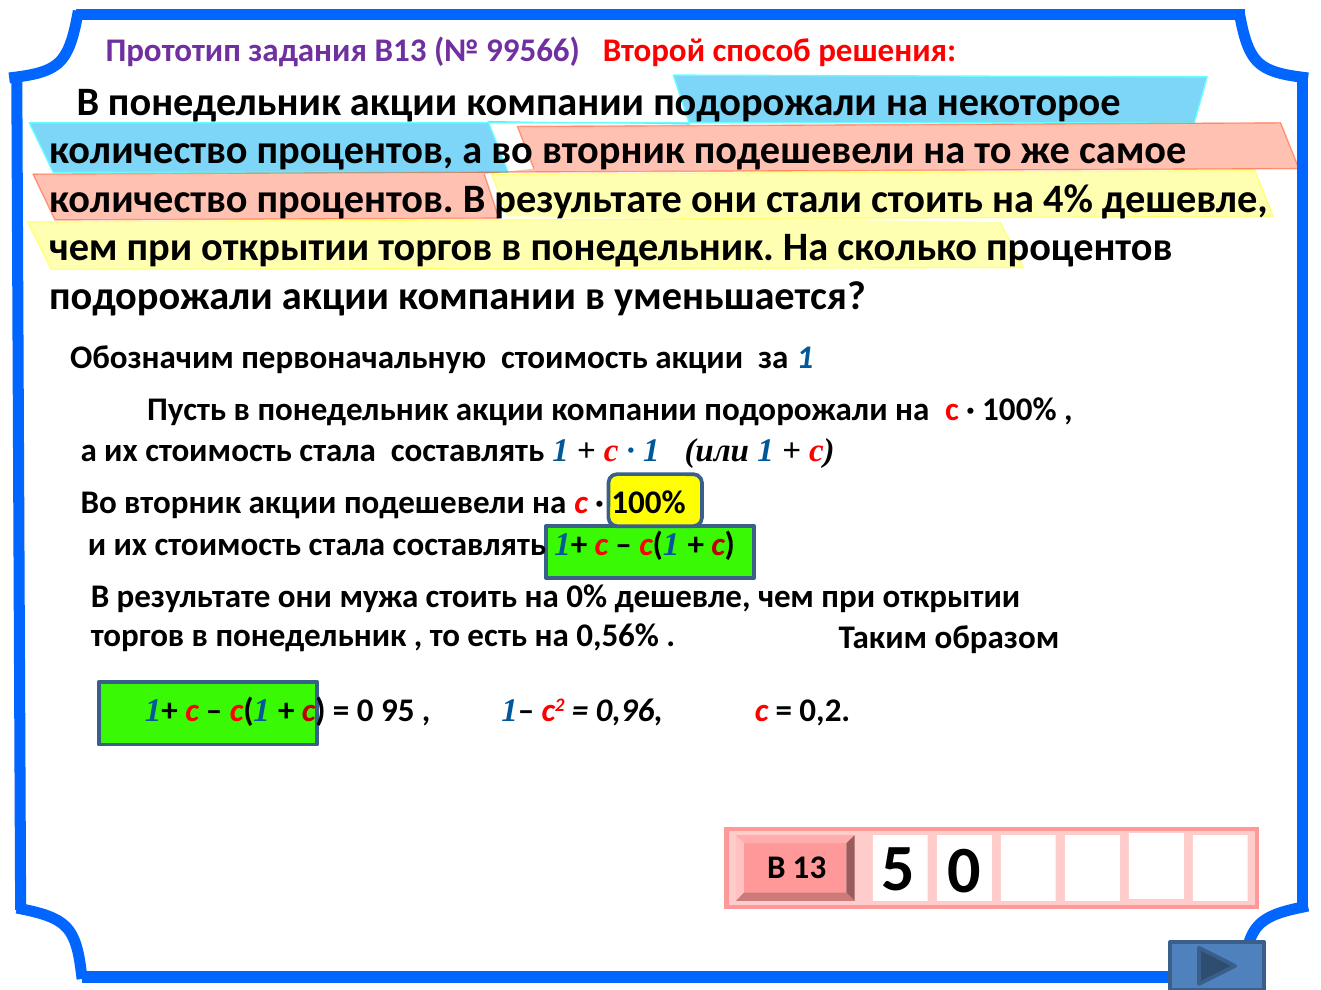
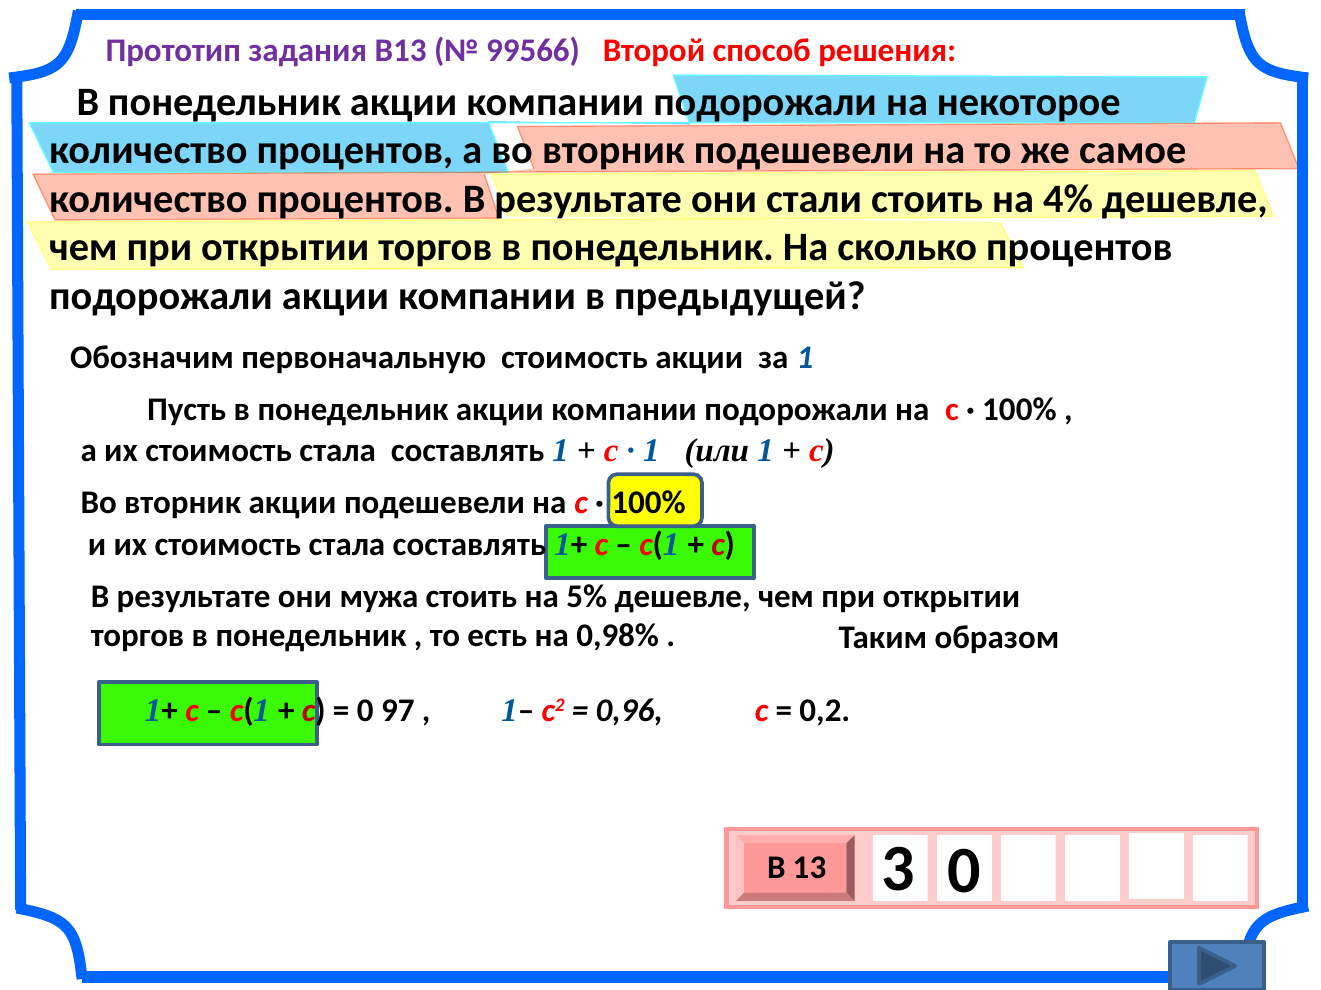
уменьшается: уменьшается -> предыдущей (740, 296)
0%: 0% -> 5% (587, 597)
0,56%: 0,56% -> 0,98% (618, 636)
95: 95 -> 97 (398, 711)
13 5: 5 -> 3 (898, 869)
